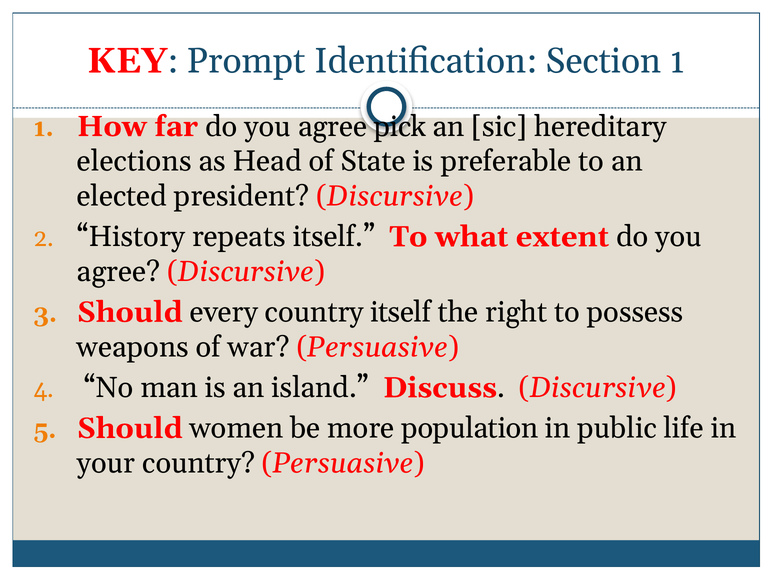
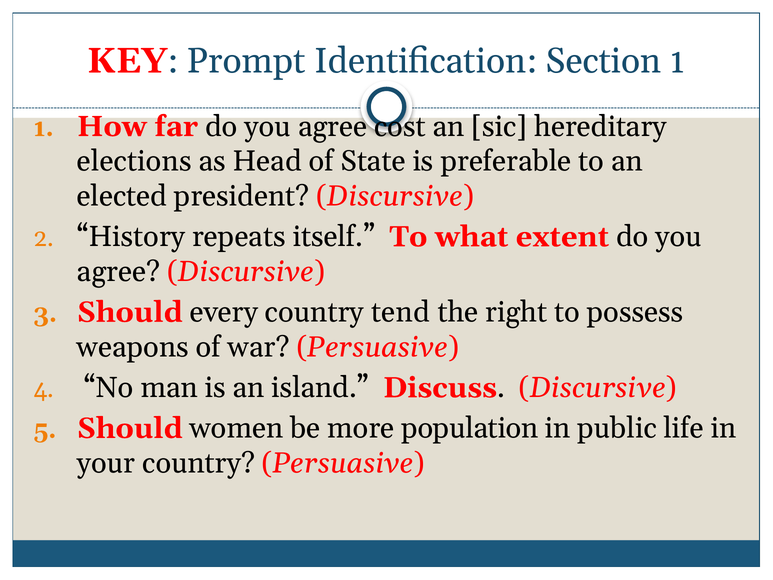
pick: pick -> cost (400, 126)
country itself: itself -> tend (400, 312)
